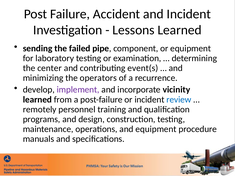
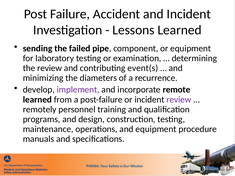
the center: center -> review (50, 68)
operators: operators -> diameters (98, 78)
vicinity: vicinity -> remote (176, 90)
review colour: blue -> purple (179, 100)
